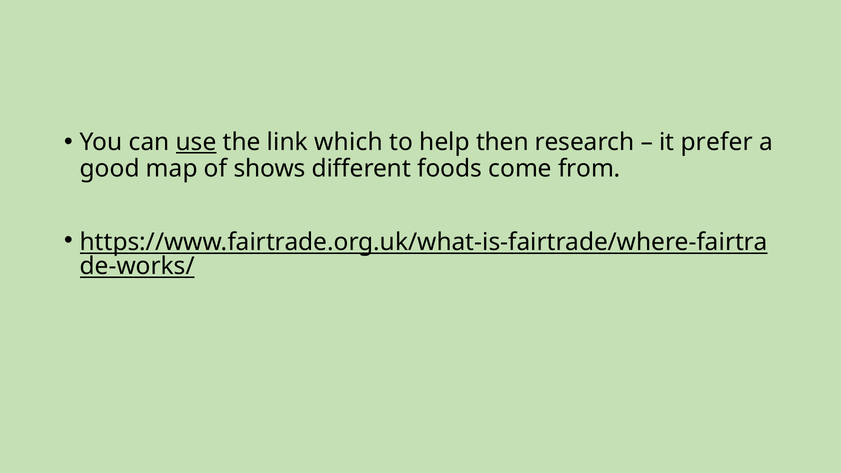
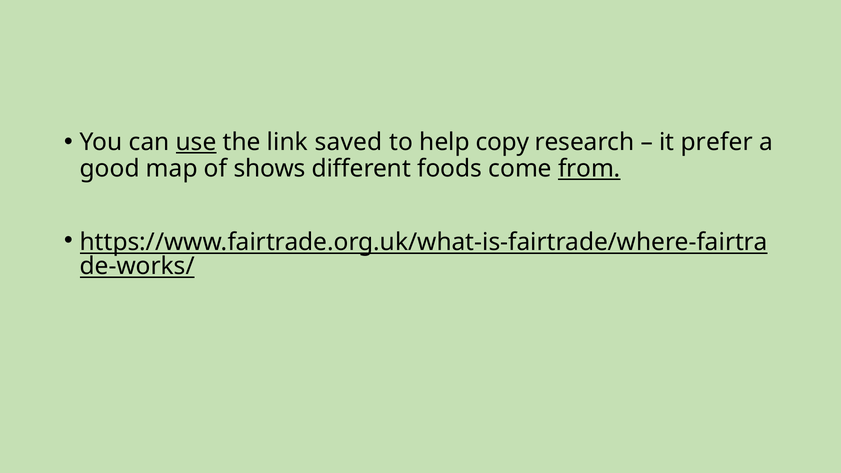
which: which -> saved (348, 142)
then: then -> copy (502, 142)
from underline: none -> present (589, 169)
